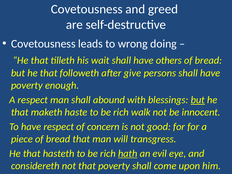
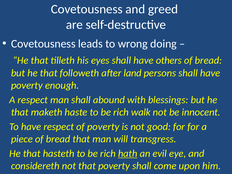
wait: wait -> eyes (100, 60)
give: give -> land (133, 73)
but underline: present -> none (198, 100)
of concern: concern -> poverty (103, 127)
